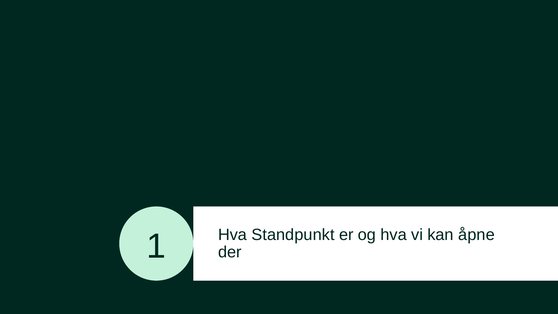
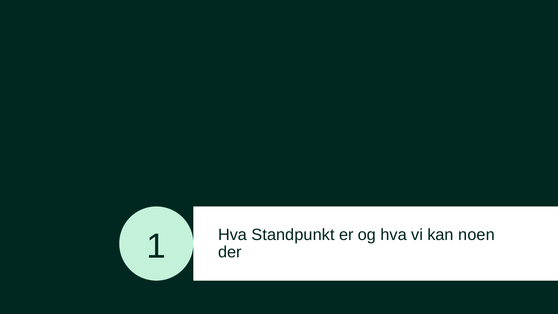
åpne: åpne -> noen (477, 235)
